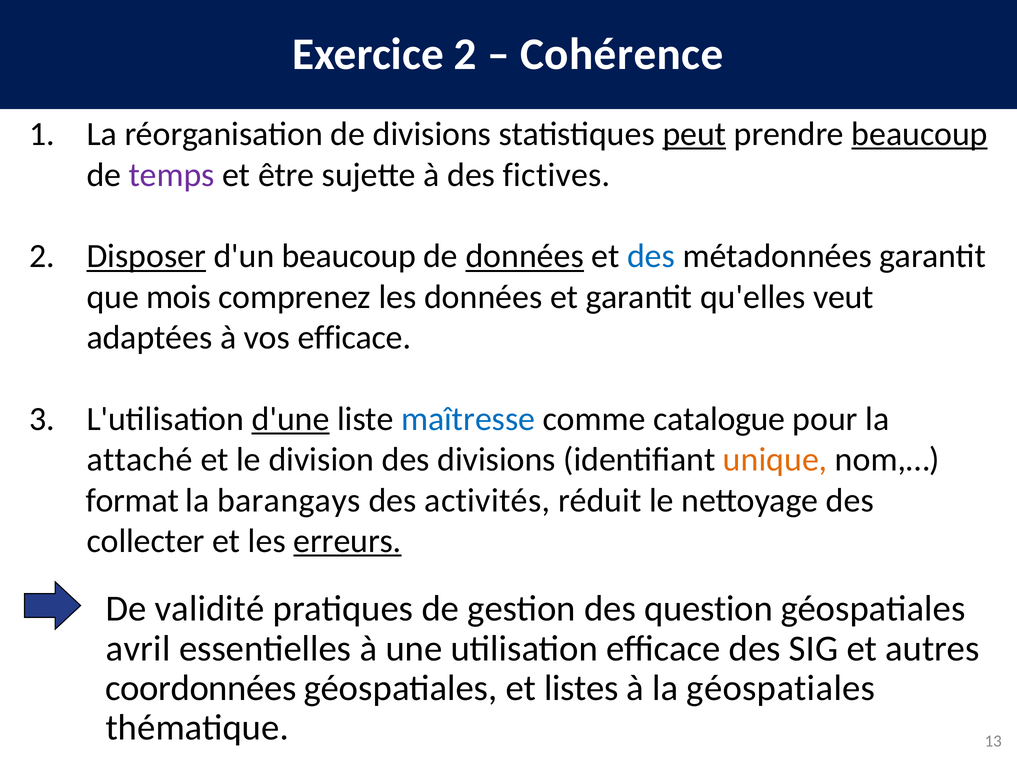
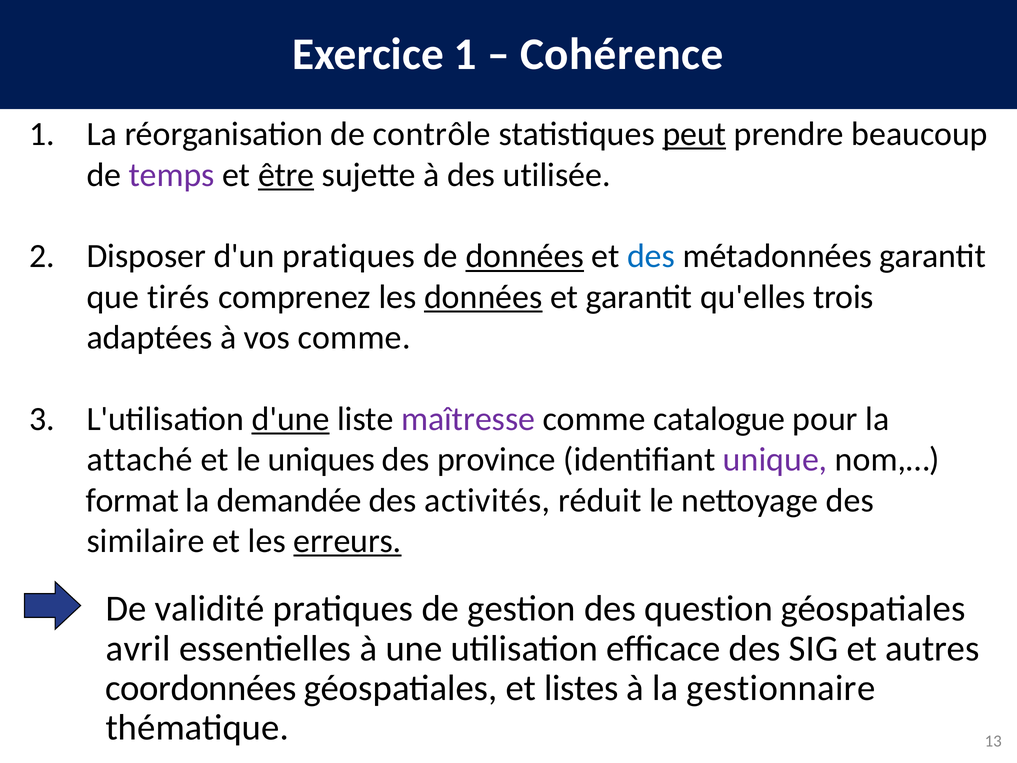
Exercice 2: 2 -> 1 (465, 54)
de divisions: divisions -> contrôle (432, 134)
beaucoup underline: present -> none (920, 134)
être underline: none -> present (286, 175)
fictives: fictives -> utilisée (557, 175)
Disposer underline: present -> none (146, 256)
d'un beaucoup: beaucoup -> pratiques (349, 256)
mois: mois -> tirés (178, 297)
données underline: none -> present (483, 297)
veut: veut -> trois (843, 297)
vos efficace: efficace -> comme (354, 337)
maîtresse colour: blue -> purple (468, 419)
division: division -> uniques (321, 460)
des divisions: divisions -> province (497, 460)
unique colour: orange -> purple (775, 460)
barangays: barangays -> demandée (289, 500)
collecter: collecter -> similaire (145, 541)
la géospatiales: géospatiales -> gestionnaire (781, 688)
